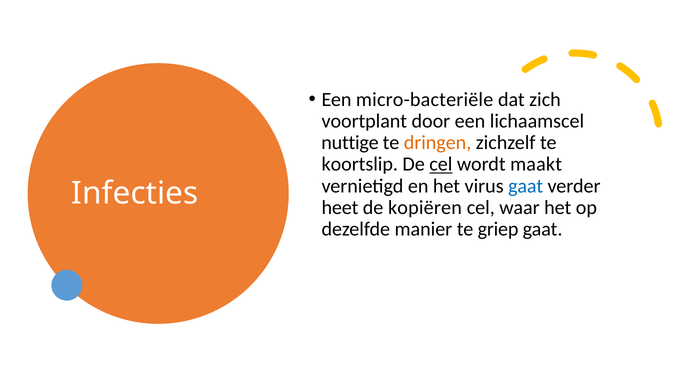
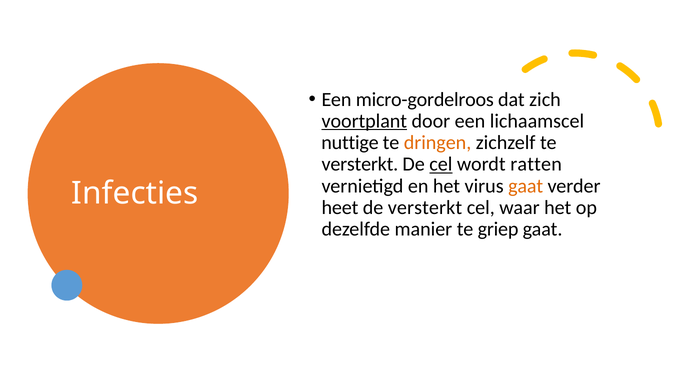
micro-bacteriële: micro-bacteriële -> micro-gordelroos (425, 100)
voortplant underline: none -> present (364, 121)
koortslip: koortslip -> versterkt (360, 165)
maakt: maakt -> ratten (536, 165)
gaat colour: blue -> orange (526, 186)
de kopiëren: kopiëren -> versterkt (425, 208)
